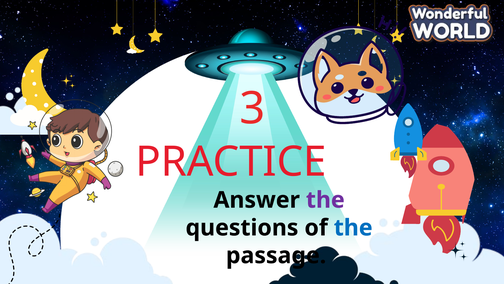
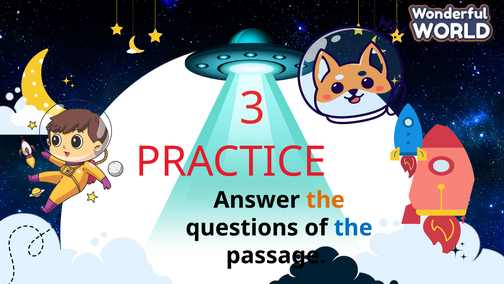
the colour: purple -> orange (325, 200)
